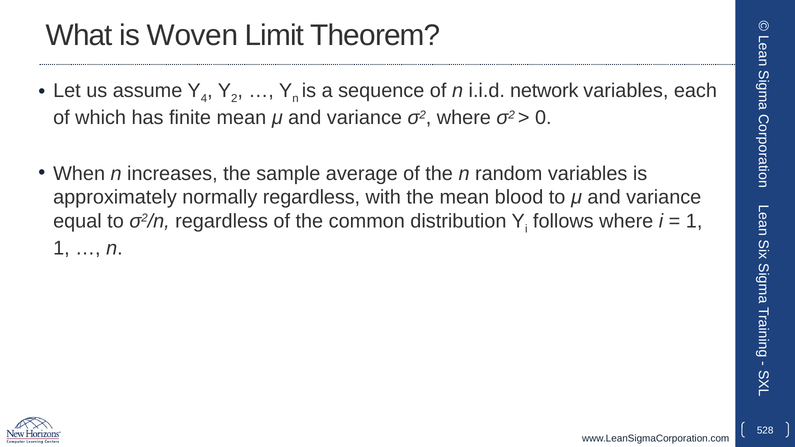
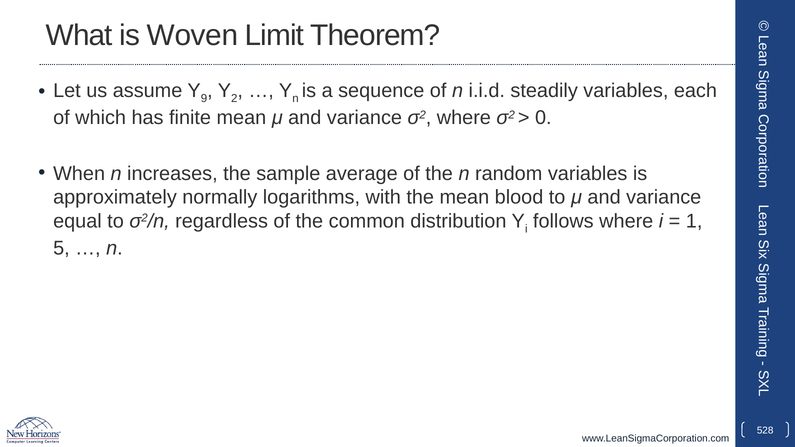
4: 4 -> 9 (204, 99)
network: network -> steadily (544, 91)
normally regardless: regardless -> logarithms (311, 197)
1: 1 -> 5 (61, 248)
